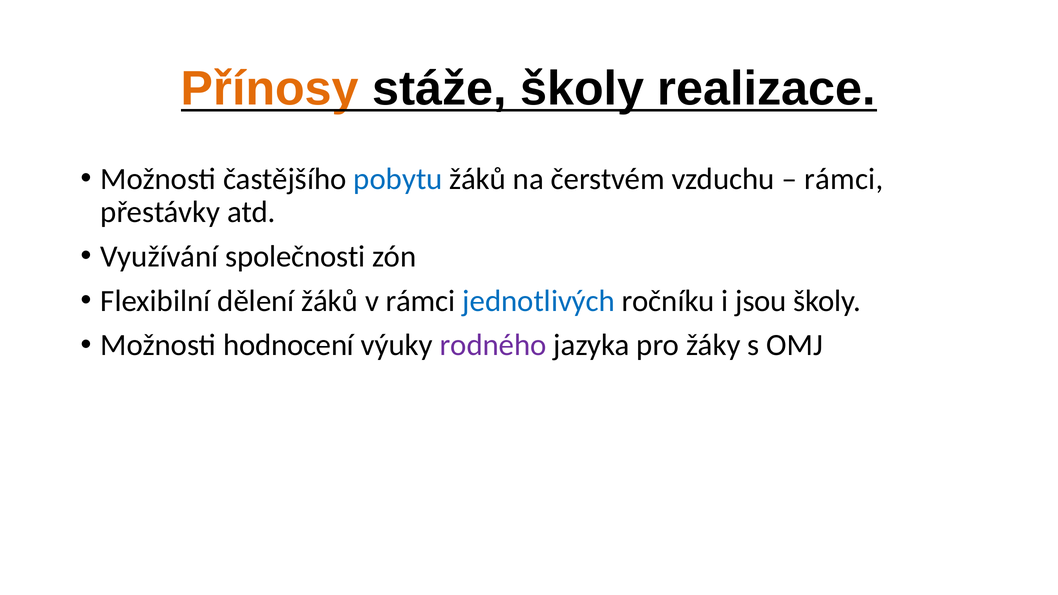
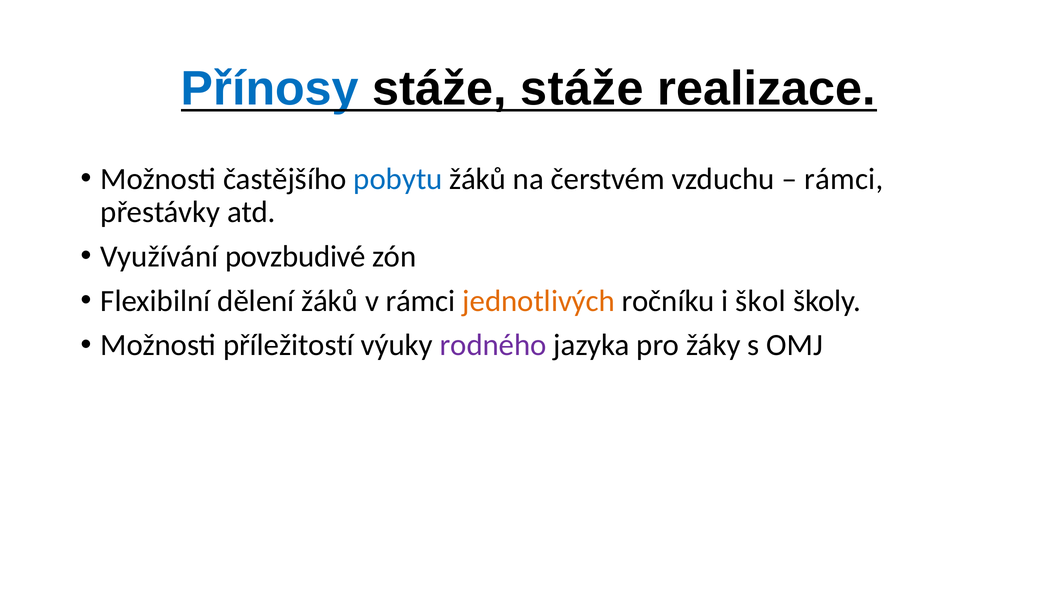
Přínosy colour: orange -> blue (270, 89)
stáže školy: školy -> stáže (582, 89)
společnosti: společnosti -> povzbudivé (295, 257)
jednotlivých colour: blue -> orange (539, 301)
jsou: jsou -> škol (761, 301)
hodnocení: hodnocení -> příležitostí (288, 345)
